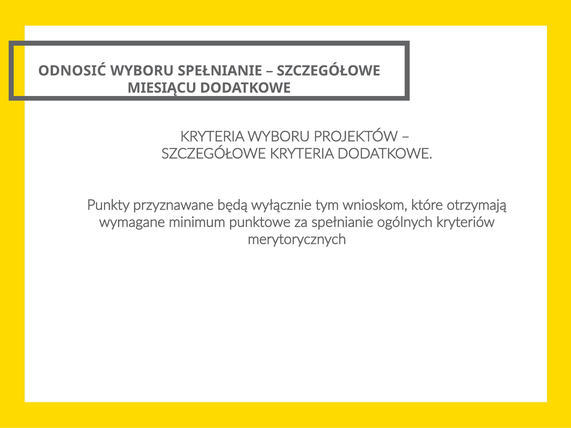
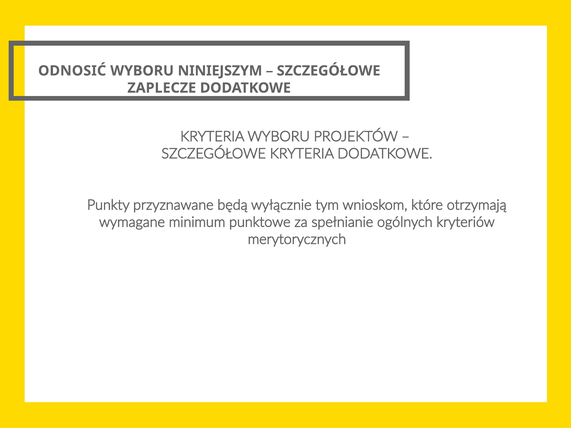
WYBORU SPEŁNIANIE: SPEŁNIANIE -> NINIEJSZYM (220, 71)
MIESIĄCU: MIESIĄCU -> ZAPLECZE (162, 88)
